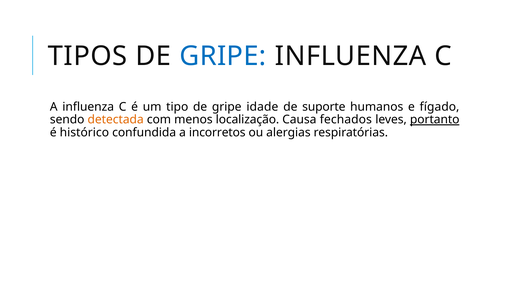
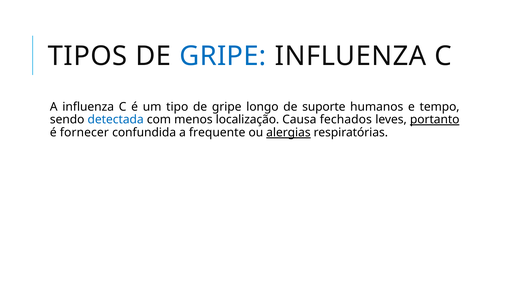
idade: idade -> longo (262, 107)
fígado: fígado -> tempo (440, 107)
detectada colour: orange -> blue (116, 120)
histórico: histórico -> fornecer (84, 133)
incorretos: incorretos -> frequente (217, 133)
alergias underline: none -> present (288, 133)
